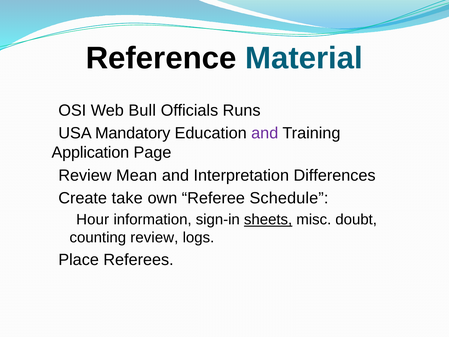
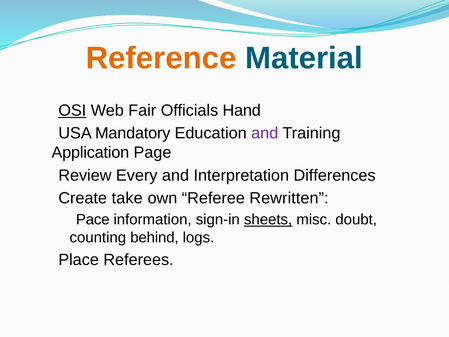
Reference colour: black -> orange (161, 58)
OSI underline: none -> present (72, 110)
Bull: Bull -> Fair (142, 110)
Runs: Runs -> Hand (242, 110)
Mean: Mean -> Every (137, 175)
Schedule: Schedule -> Rewritten (289, 198)
Hour: Hour -> Pace (93, 219)
counting review: review -> behind (154, 237)
